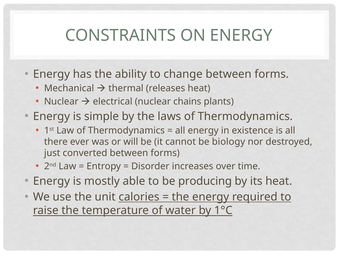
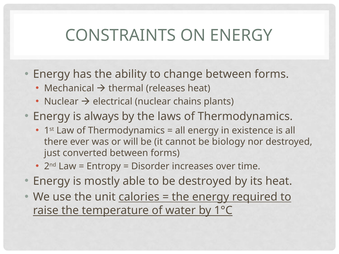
simple: simple -> always (102, 116)
be producing: producing -> destroyed (205, 181)
